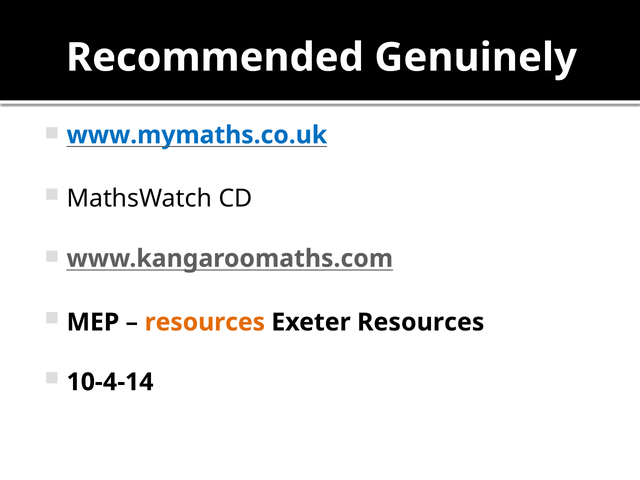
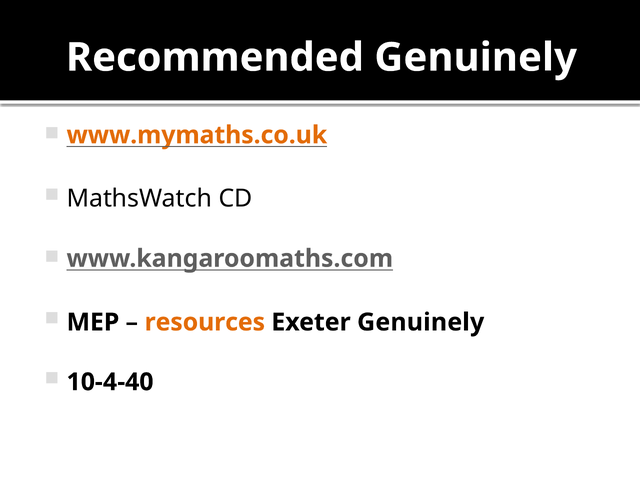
www.mymaths.co.uk colour: blue -> orange (197, 135)
Exeter Resources: Resources -> Genuinely (421, 322)
10-4-14: 10-4-14 -> 10-4-40 (110, 382)
